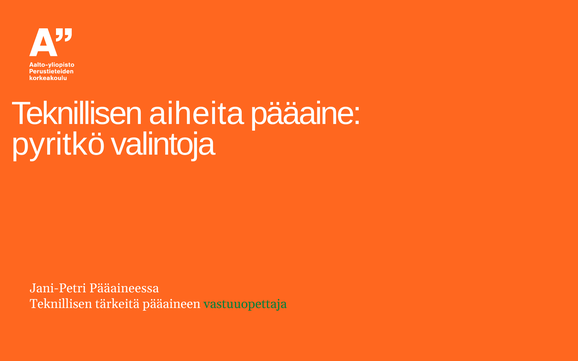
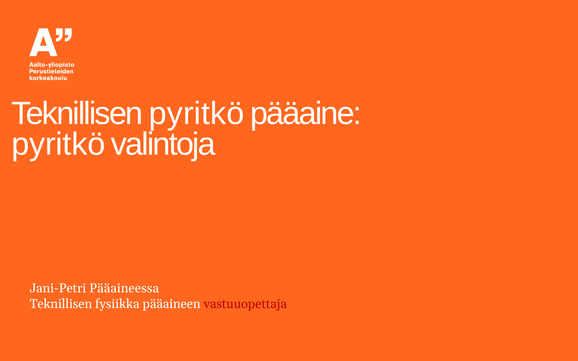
Teknillisen aiheita: aiheita -> pyritkö (197, 114)
tärkeitä: tärkeitä -> fysiikka (117, 304)
vastuuopettaja colour: green -> red (245, 304)
